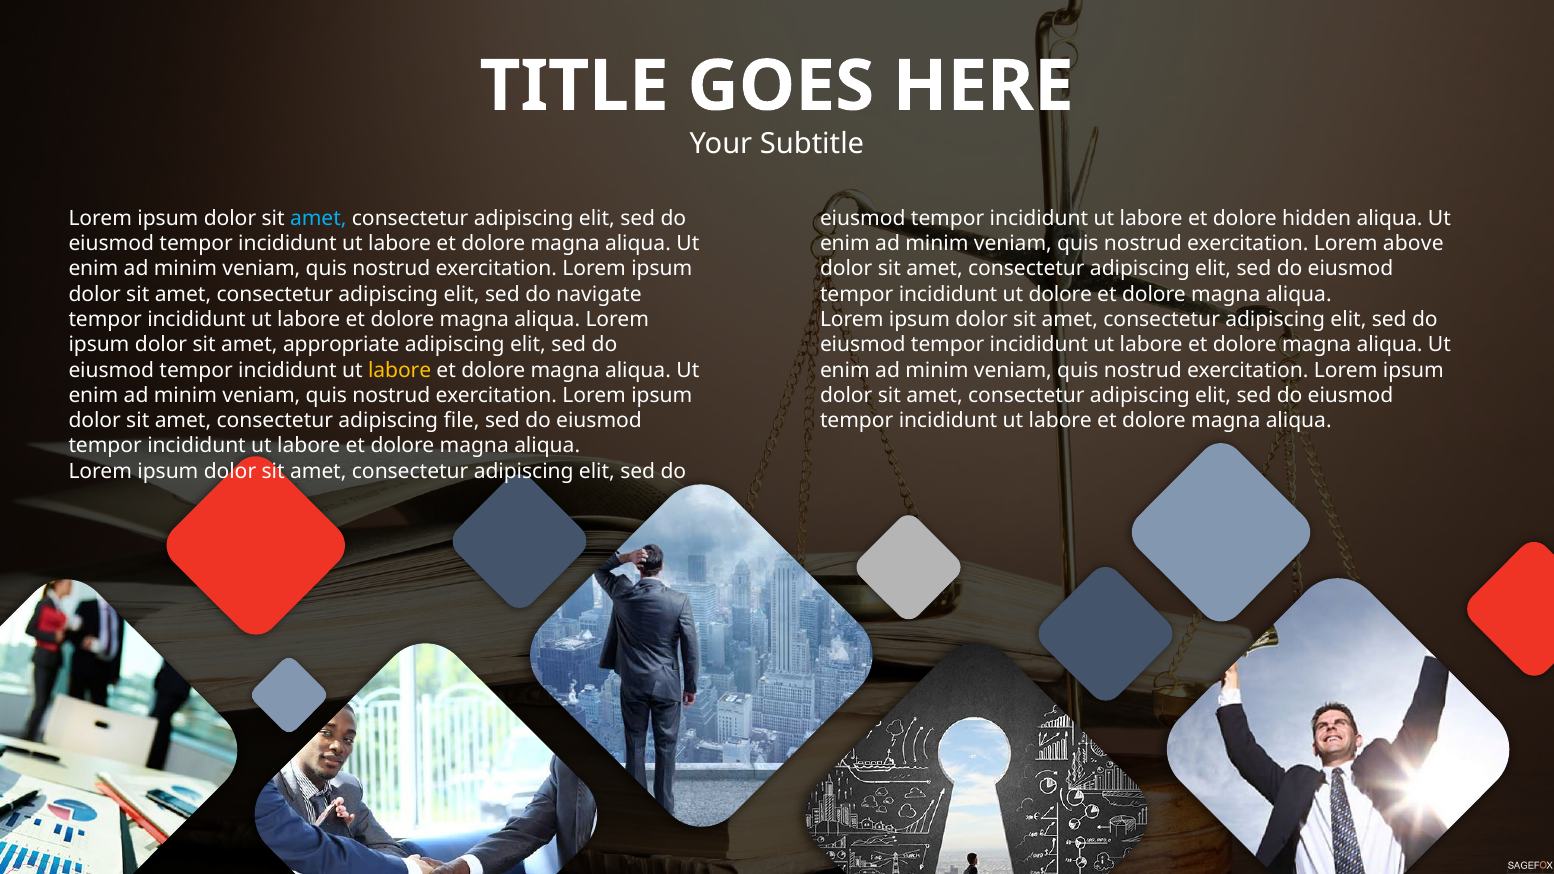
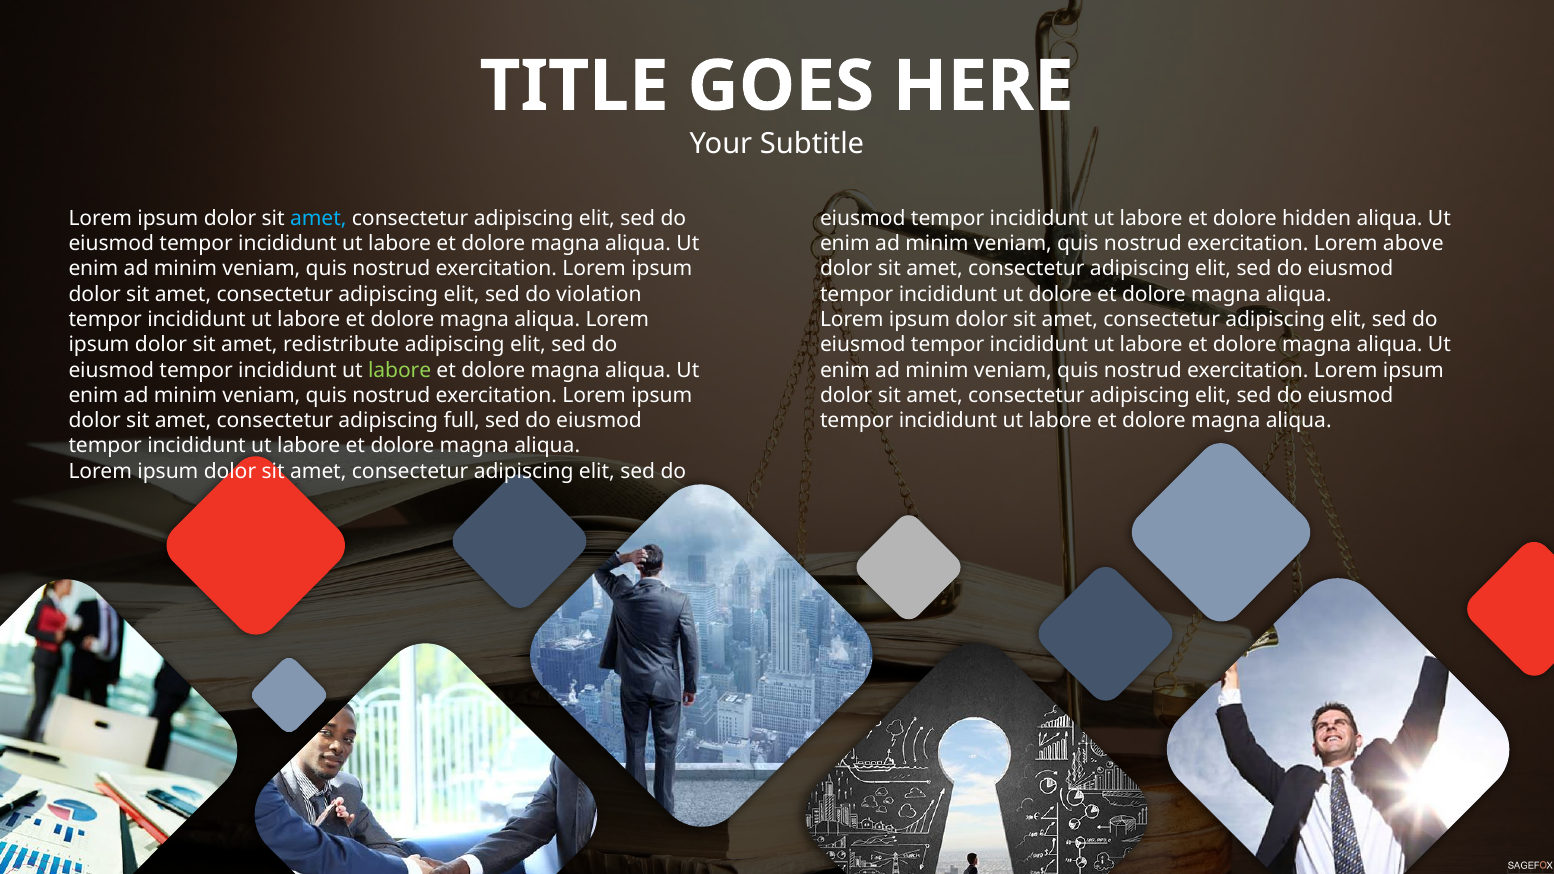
navigate: navigate -> violation (599, 294)
appropriate: appropriate -> redistribute (341, 345)
labore colour: yellow -> light green (400, 370)
file: file -> full (462, 421)
